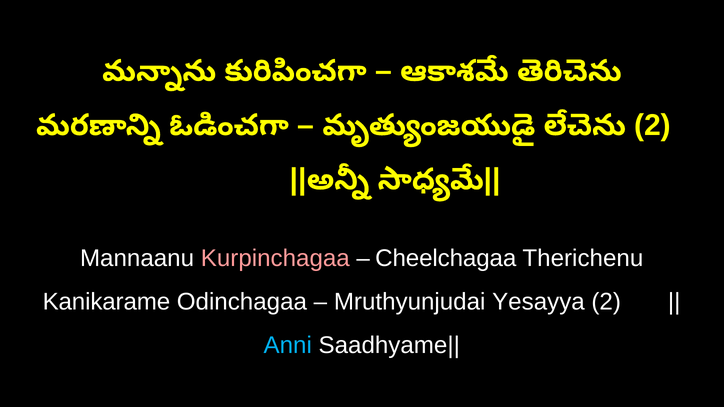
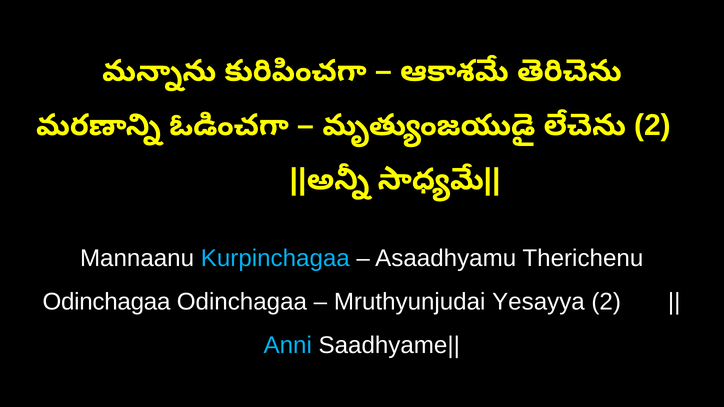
Kurpinchagaa colour: pink -> light blue (275, 259)
Cheelchagaa: Cheelchagaa -> Asaadhyamu (446, 259)
Kanikarame: Kanikarame -> Odinchagaa (106, 302)
